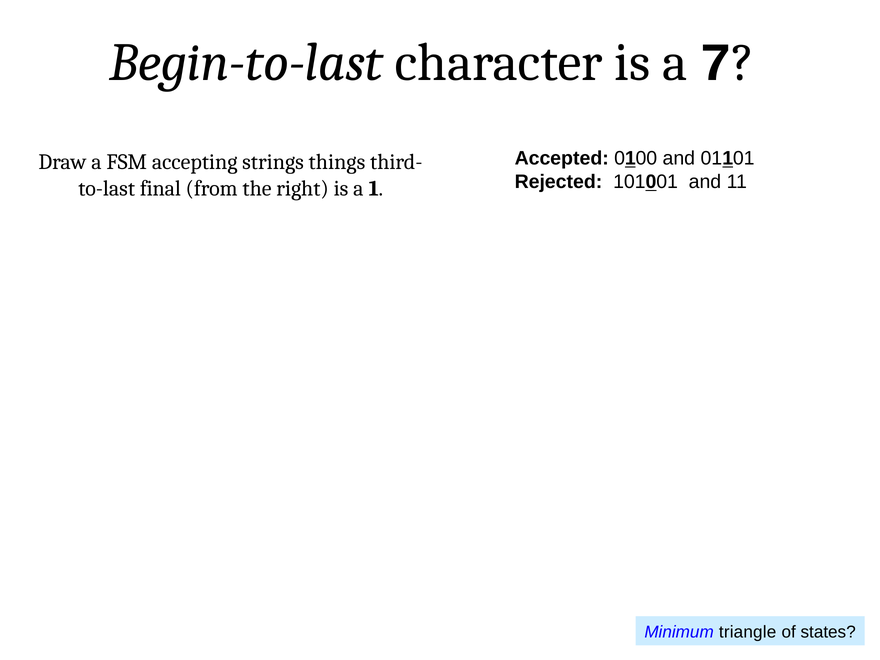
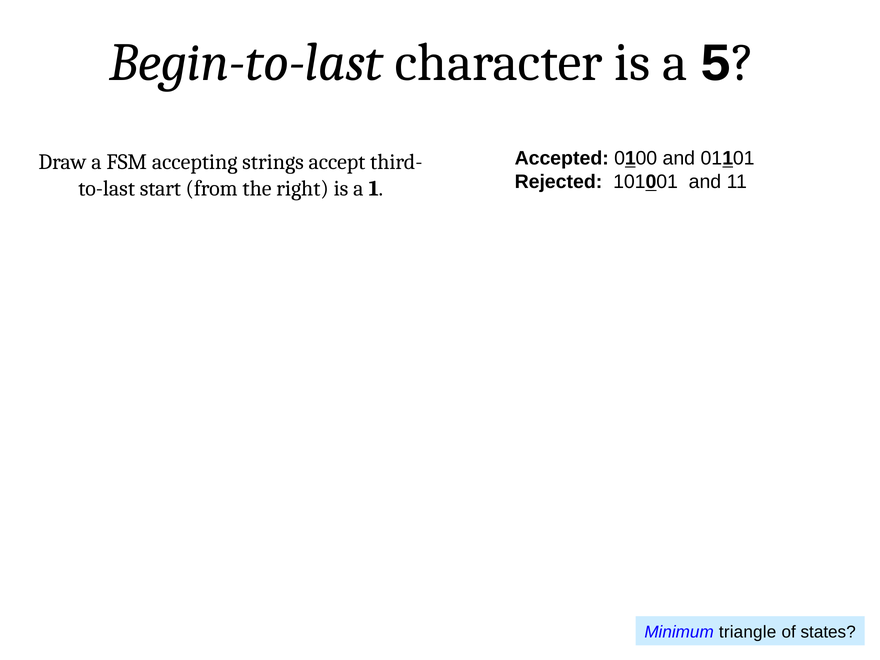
7: 7 -> 5 (716, 62)
things: things -> accept (337, 162)
final: final -> start (160, 188)
